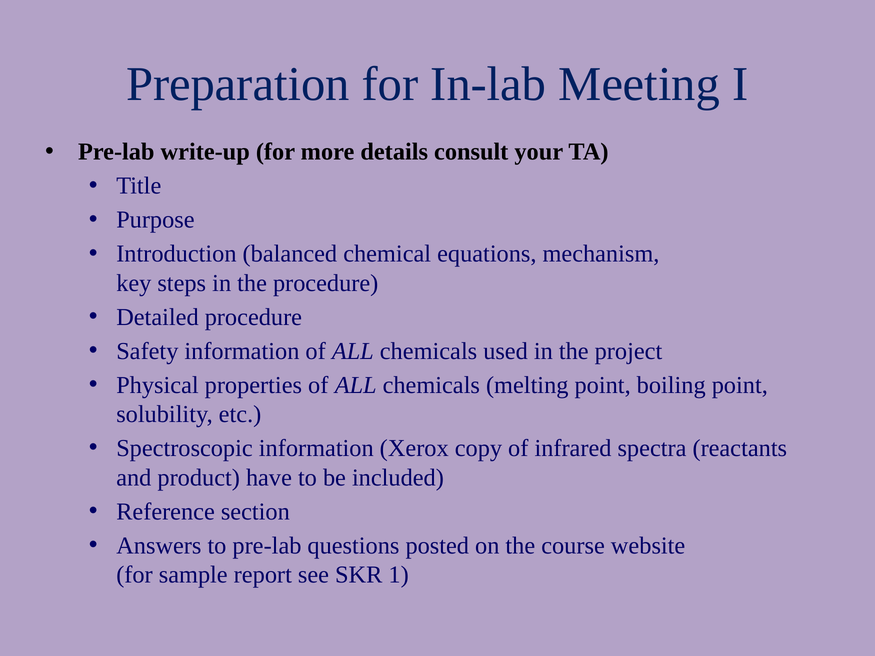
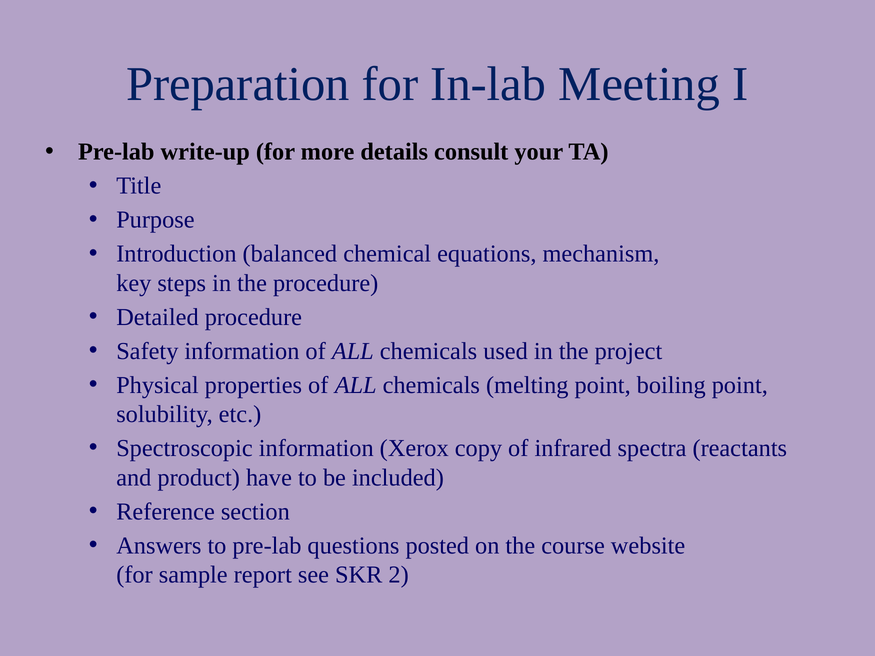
1: 1 -> 2 (399, 575)
